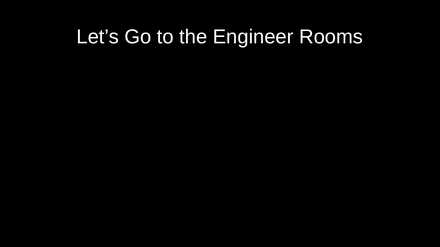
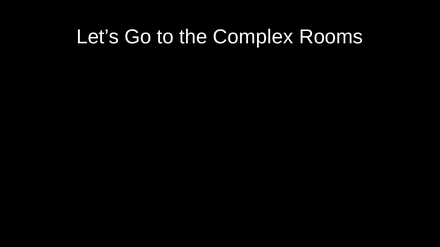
Engineer: Engineer -> Complex (253, 37)
